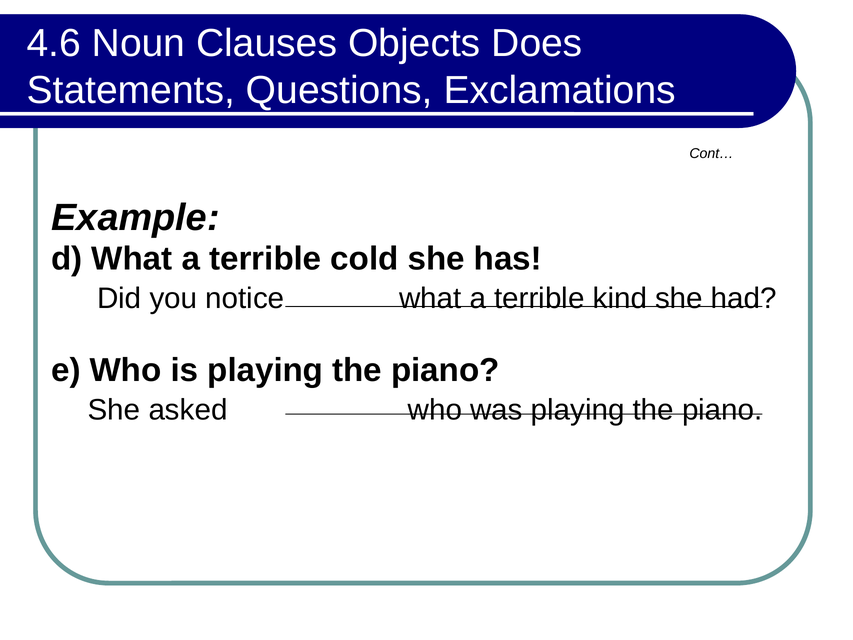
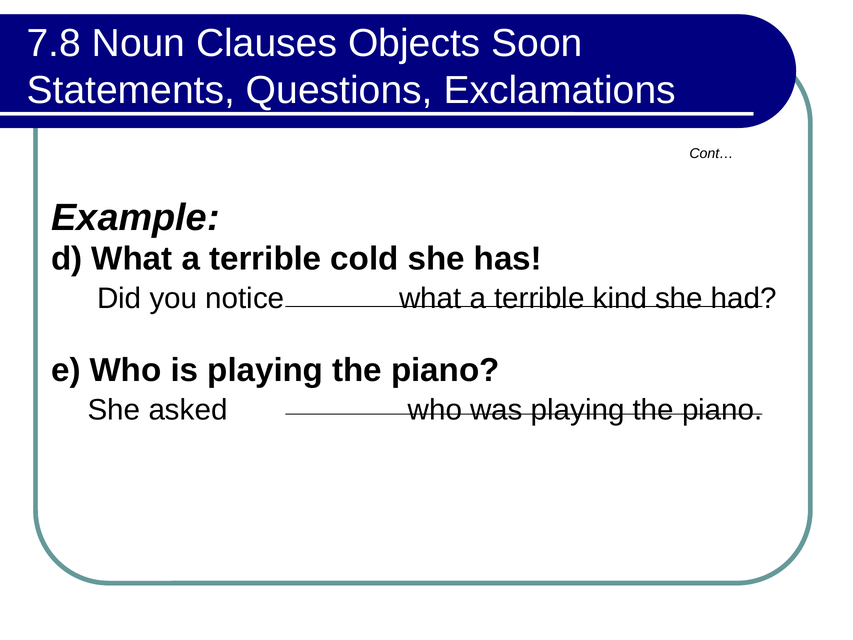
4.6: 4.6 -> 7.8 (54, 43)
Does: Does -> Soon (537, 43)
